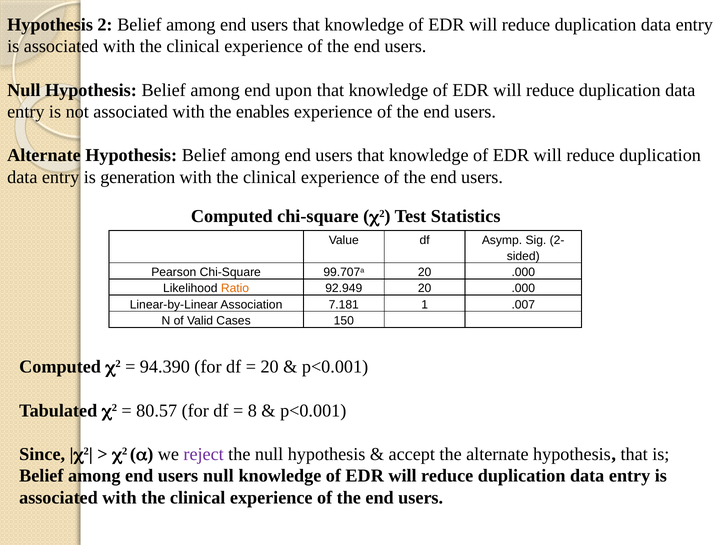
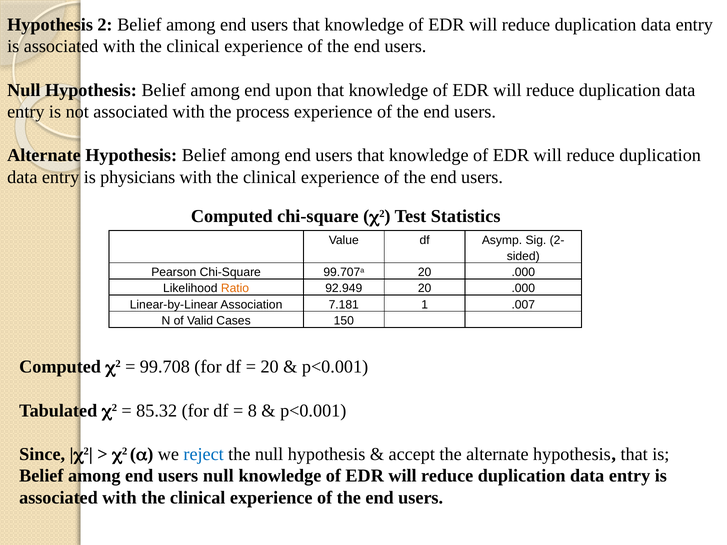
enables: enables -> process (263, 112)
generation: generation -> physicians (138, 177)
94.390: 94.390 -> 99.708 (165, 367)
80.57: 80.57 -> 85.32 (157, 411)
reject colour: purple -> blue (204, 454)
